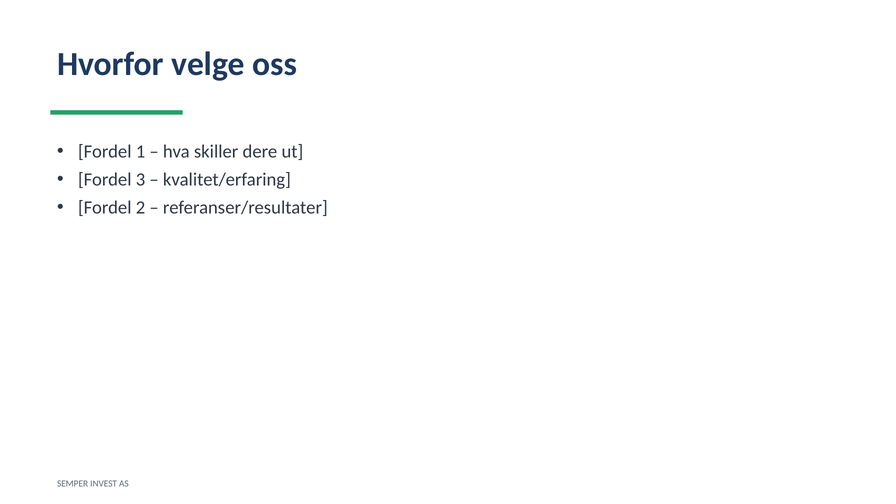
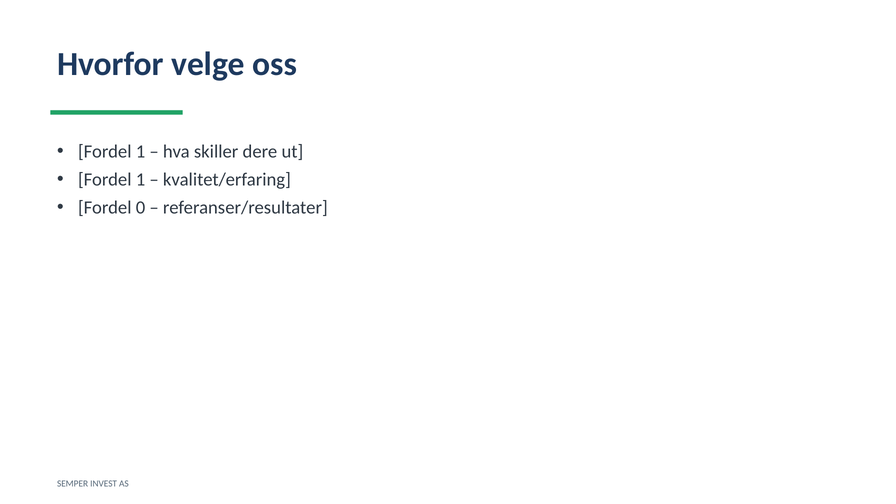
3: 3 -> 1 (141, 180)
2: 2 -> 0 (141, 208)
